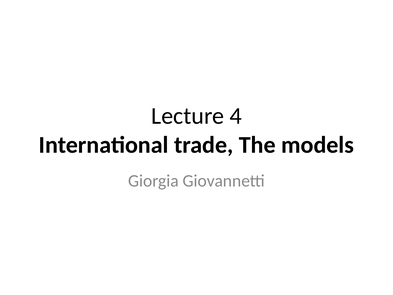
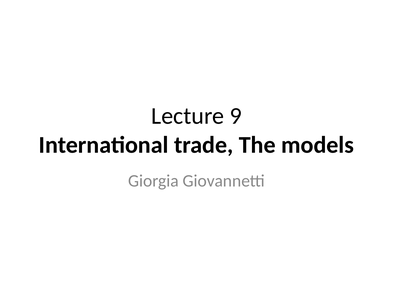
4: 4 -> 9 (236, 116)
